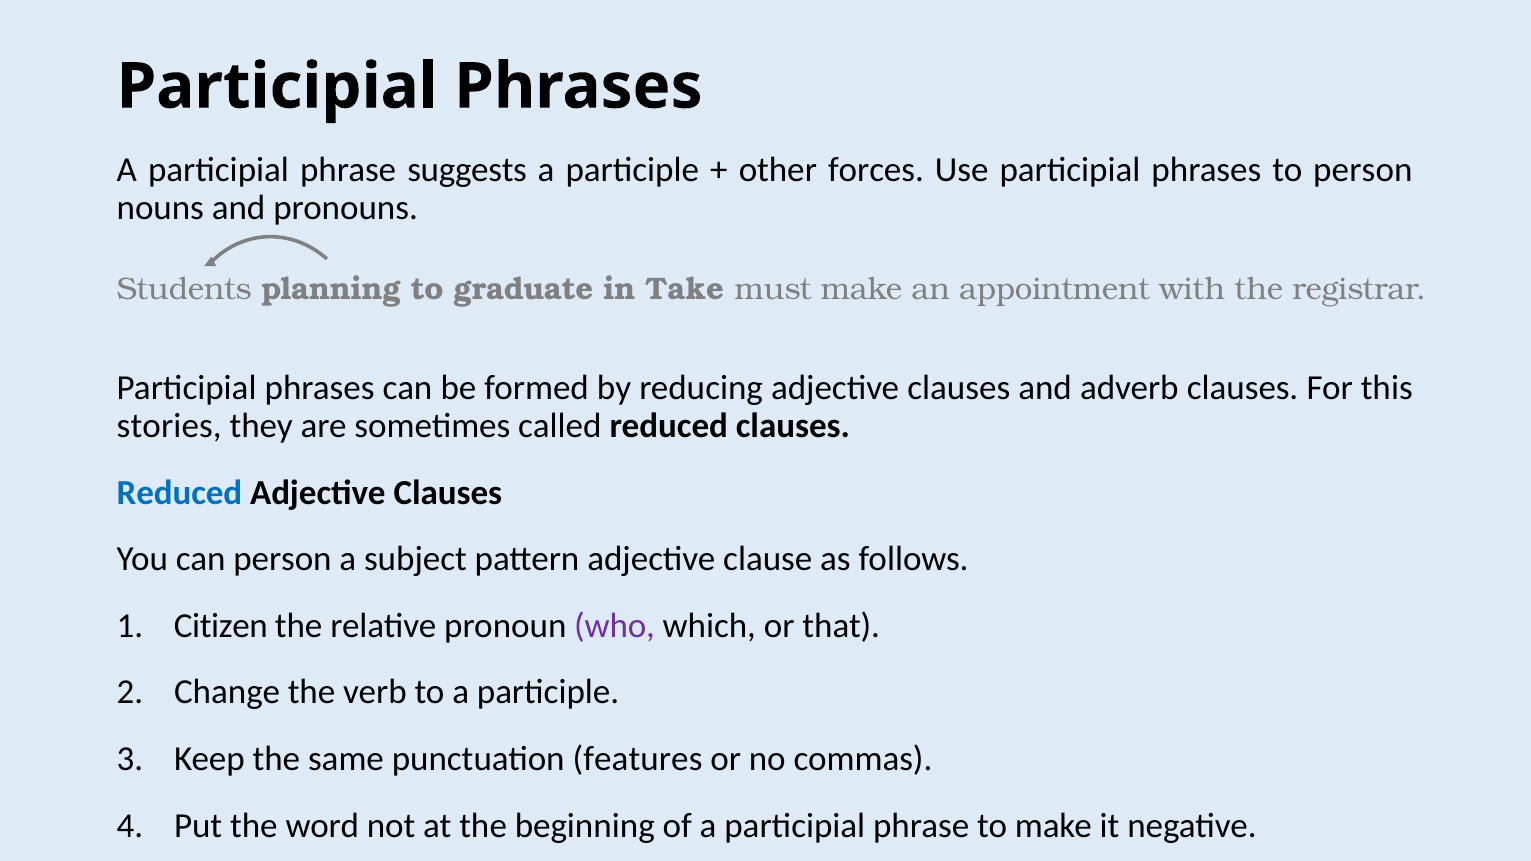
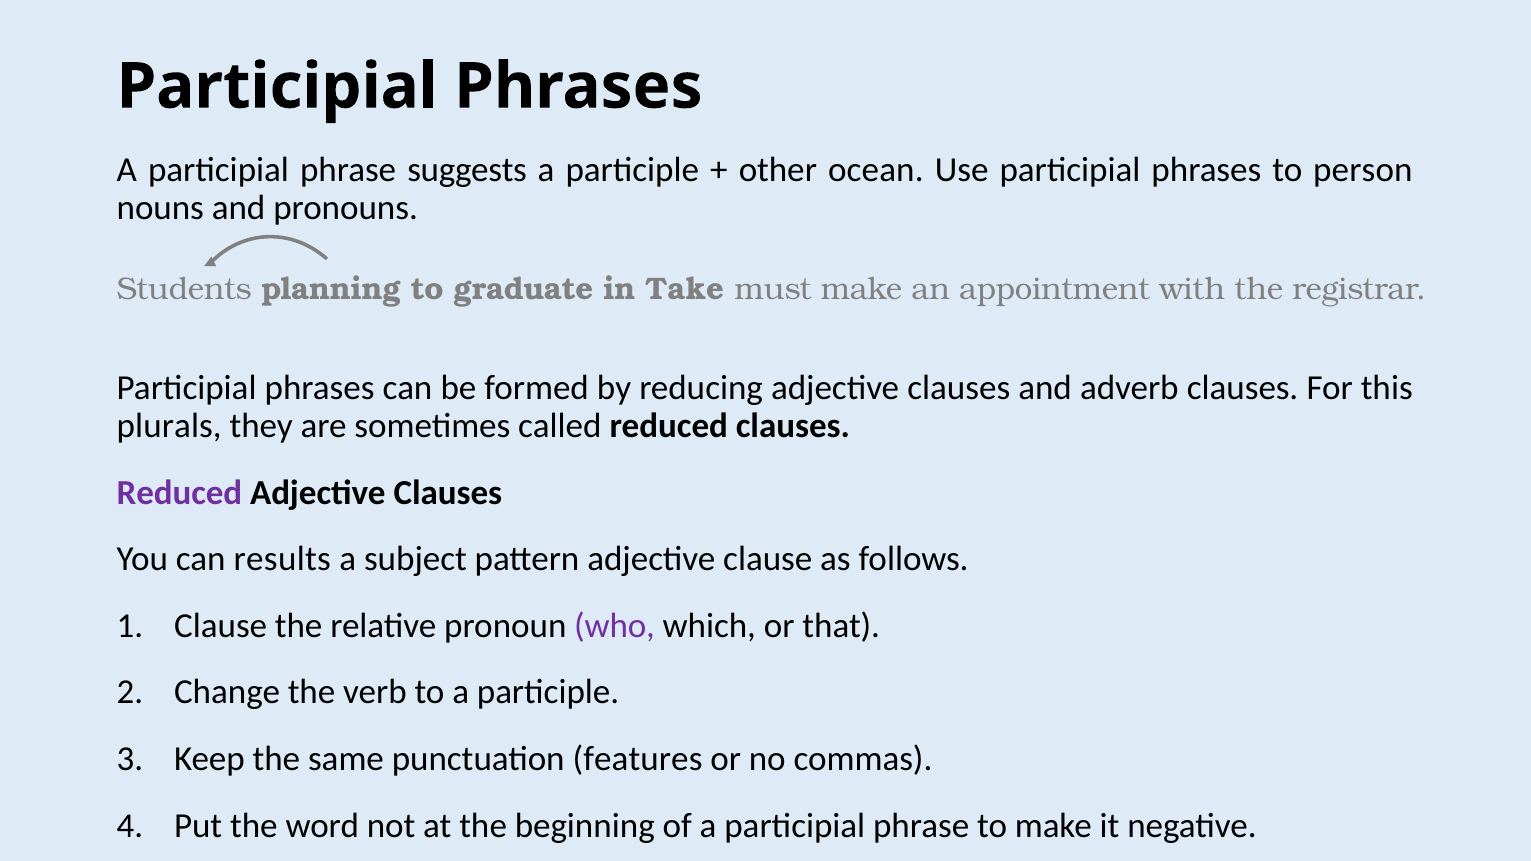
forces: forces -> ocean (876, 170)
stories: stories -> plurals (169, 426)
Reduced colour: blue -> purple (179, 493)
can person: person -> results (282, 559)
Citizen: Citizen -> Clause (221, 626)
